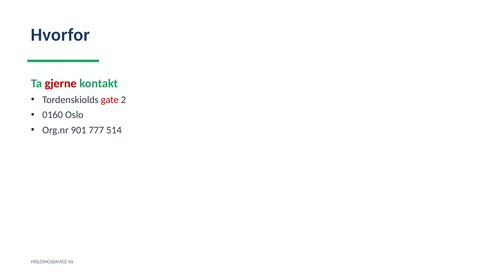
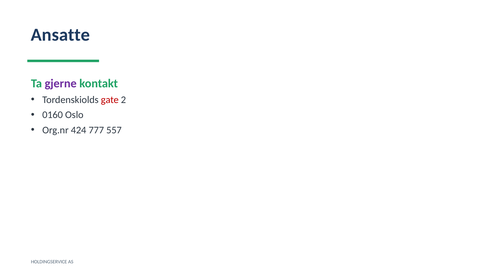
Hvorfor: Hvorfor -> Ansatte (60, 35)
gjerne colour: red -> purple (61, 84)
901: 901 -> 424 (79, 130)
514: 514 -> 557 (114, 130)
